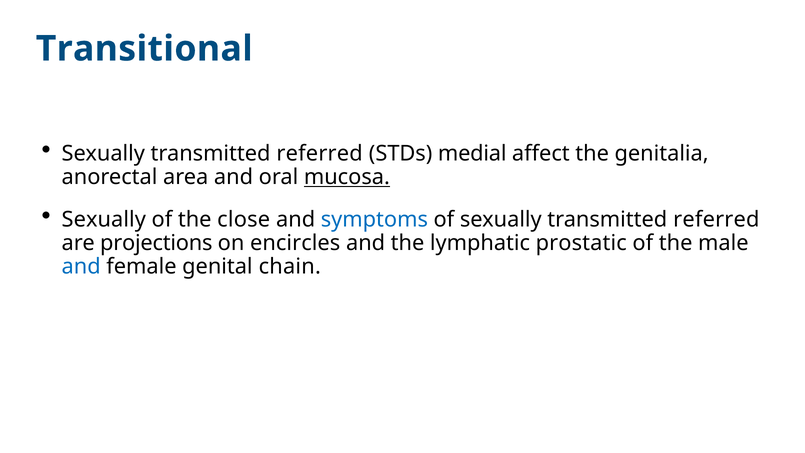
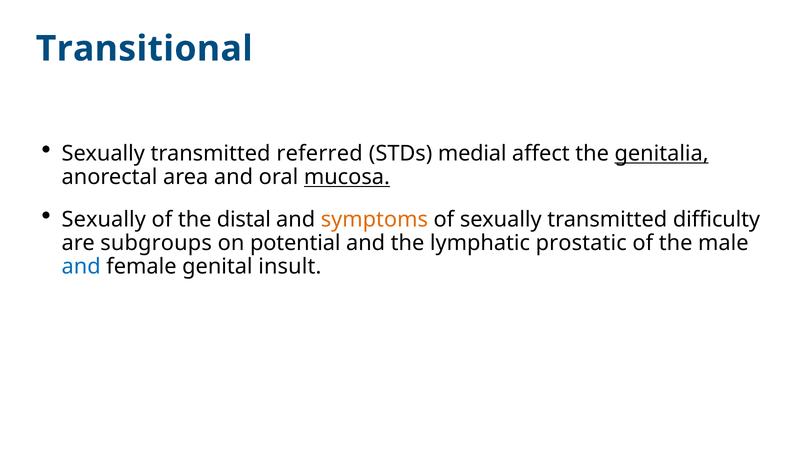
genitalia underline: none -> present (662, 154)
close: close -> distal (244, 220)
symptoms colour: blue -> orange (374, 220)
of sexually transmitted referred: referred -> difficulty (717, 220)
projections: projections -> subgroups (156, 243)
encircles: encircles -> potential (295, 243)
chain: chain -> insult (290, 267)
